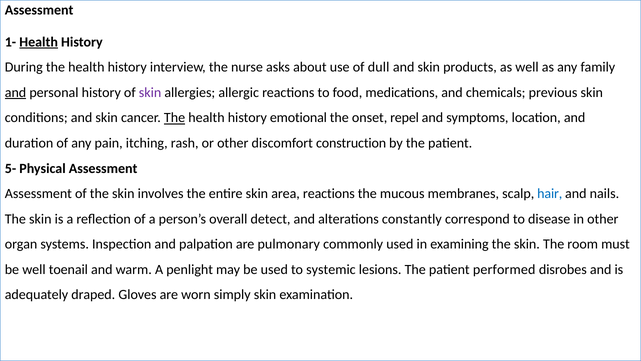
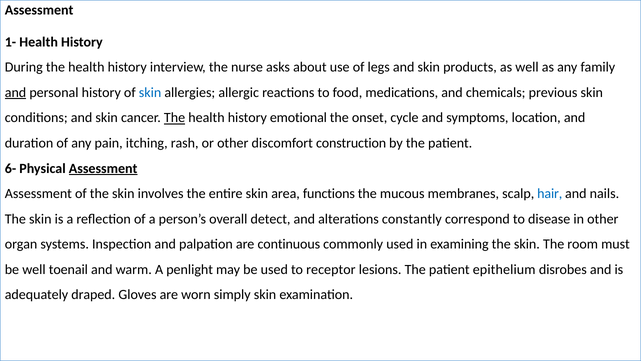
Health underline: present -> none (39, 42)
dull: dull -> legs (379, 67)
skin colour: purple -> blue (150, 92)
repel: repel -> cycle (404, 118)
5-: 5- -> 6- (10, 168)
Assessment underline: none -> present (103, 168)
area reactions: reactions -> functions (329, 193)
pulmonary: pulmonary -> continuous (289, 244)
systemic: systemic -> receptor (331, 269)
performed: performed -> epithelium (504, 269)
